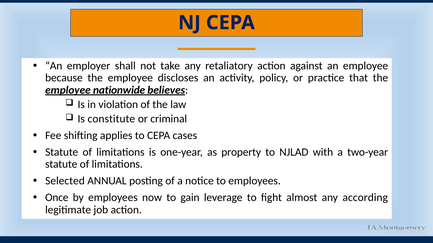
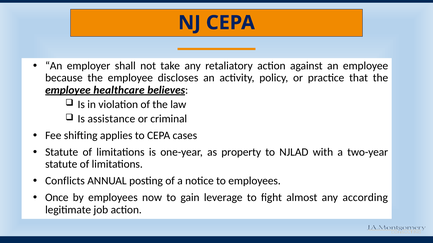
nationwide: nationwide -> healthcare (119, 90)
constitute: constitute -> assistance (111, 119)
Selected: Selected -> Conflicts (65, 181)
